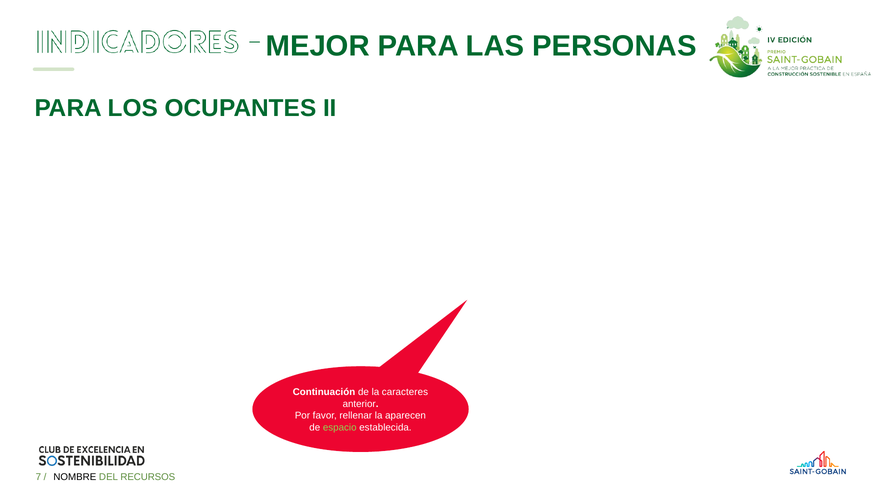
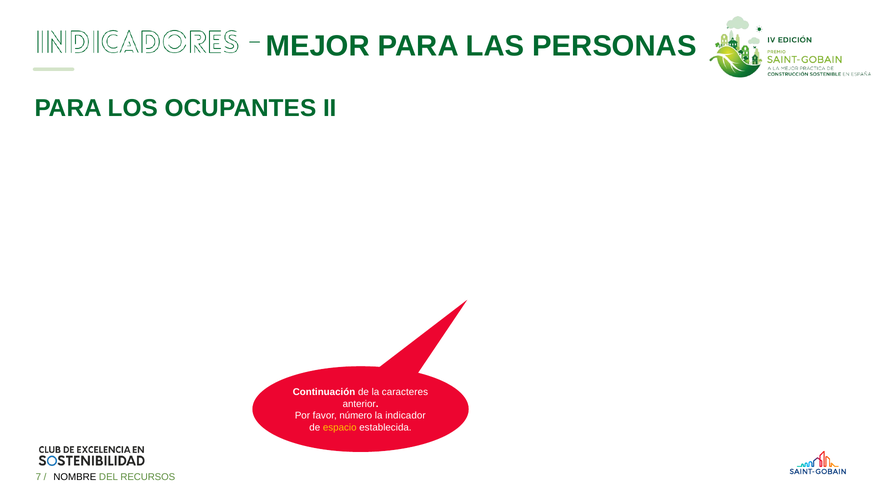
rellenar: rellenar -> número (356, 416)
aparecen: aparecen -> indicador (406, 416)
espacio colour: light green -> yellow (340, 427)
